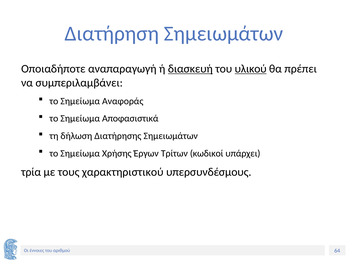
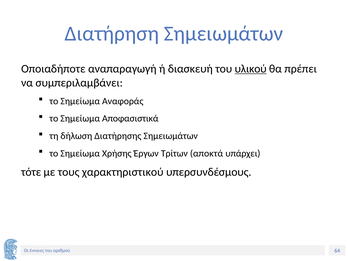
διασκευή underline: present -> none (190, 69)
κωδικοί: κωδικοί -> αποκτά (207, 153)
τρία: τρία -> τότε (31, 172)
